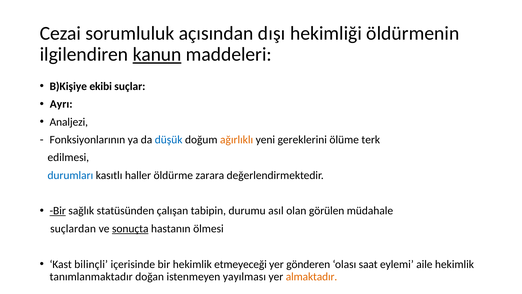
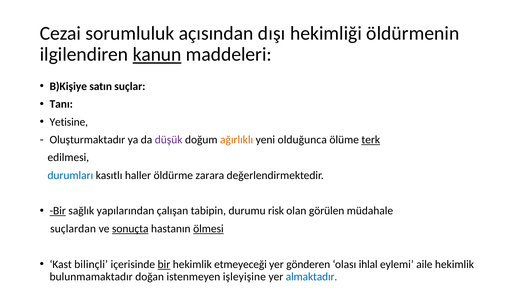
ekibi: ekibi -> satın (101, 86)
Ayrı: Ayrı -> Tanı (61, 104)
Analjezi: Analjezi -> Yetisine (69, 122)
Fonksiyonlarının: Fonksiyonlarının -> Oluşturmaktadır (87, 140)
düşük colour: blue -> purple (169, 140)
gereklerini: gereklerini -> olduğunca (302, 140)
terk underline: none -> present (371, 140)
statüsünden: statüsünden -> yapılarından (125, 211)
asıl: asıl -> risk (276, 211)
ölmesi underline: none -> present (208, 228)
bir underline: none -> present (164, 264)
saat: saat -> ihlal (368, 264)
tanımlanmaktadır: tanımlanmaktadır -> bulunmamaktadır (91, 276)
yayılması: yayılması -> işleyişine (244, 276)
almaktadır colour: orange -> blue (312, 276)
